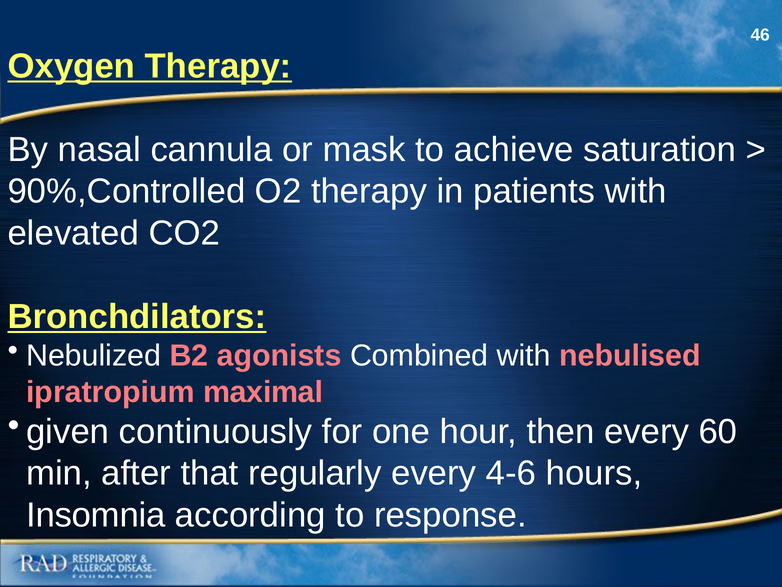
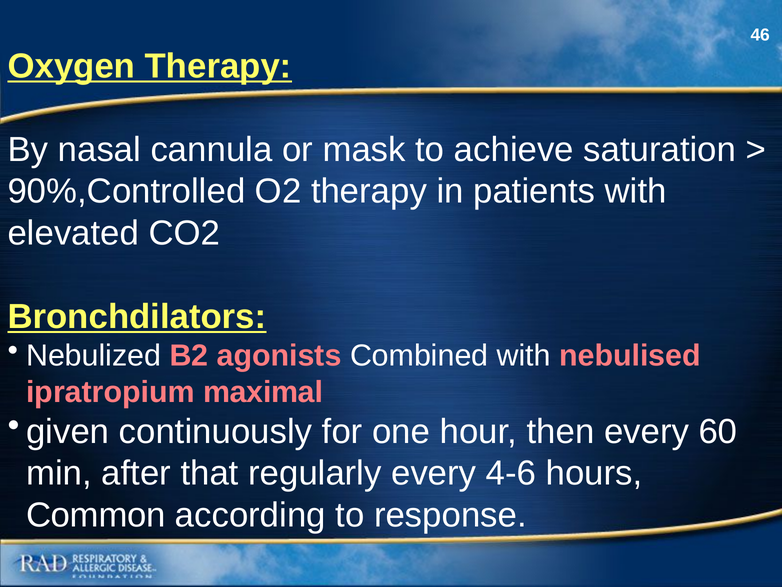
Insomnia: Insomnia -> Common (96, 515)
